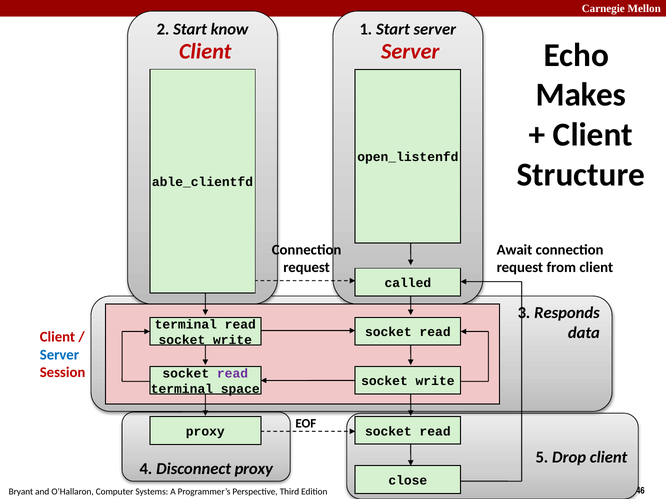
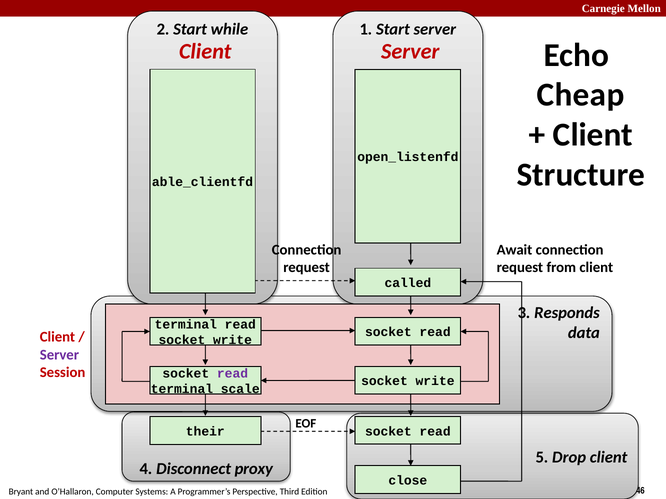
know: know -> while (229, 30)
Makes: Makes -> Cheap (581, 95)
Server colour: blue -> purple (59, 355)
space: space -> scale (240, 389)
proxy: proxy -> their (205, 432)
